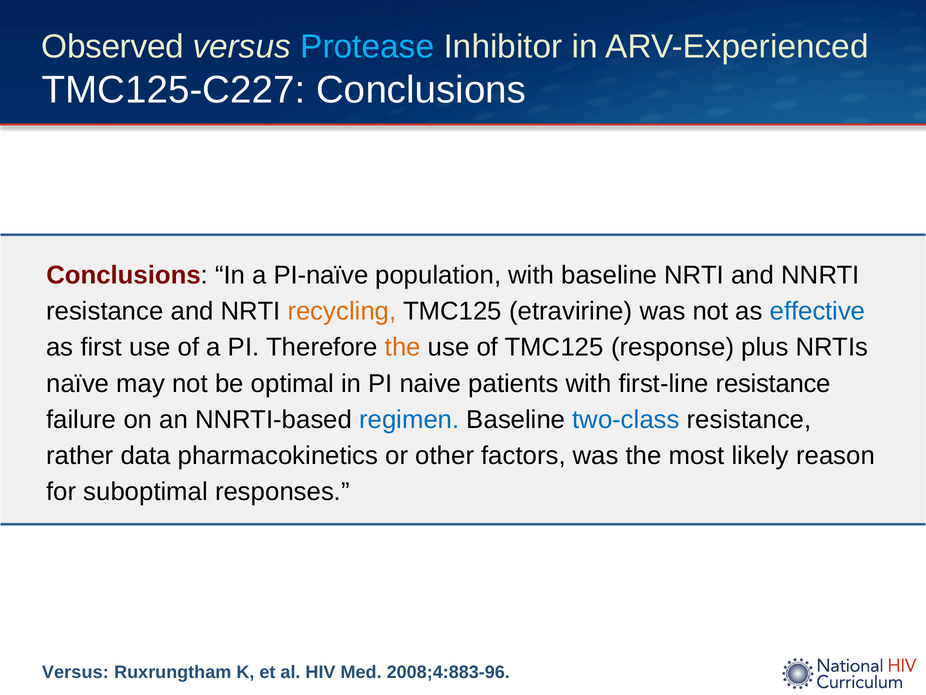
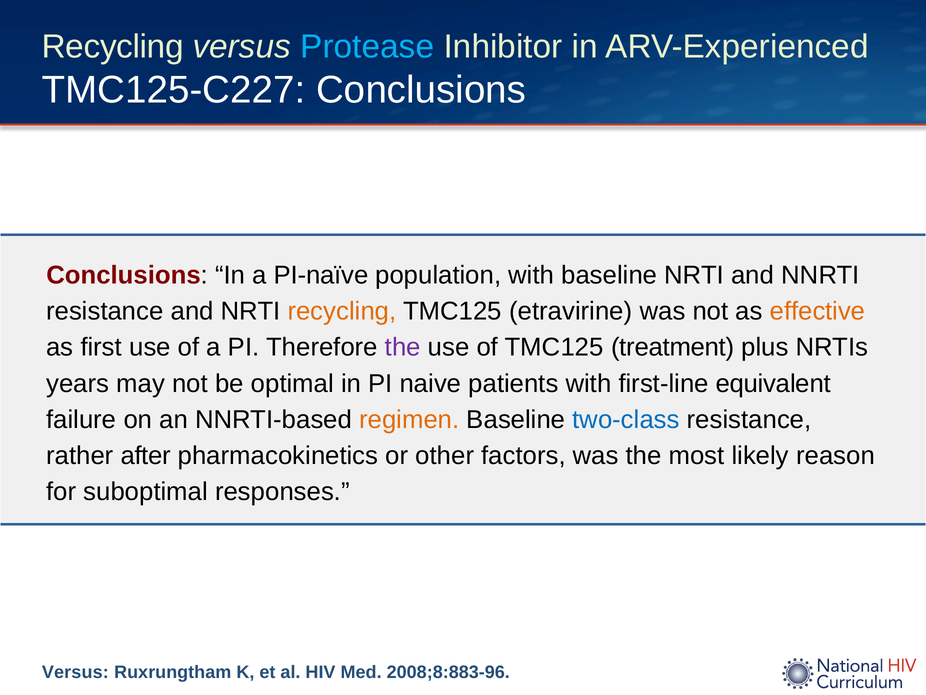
Observed: Observed -> Recycling (113, 46)
effective colour: blue -> orange (818, 311)
the colour: orange -> purple (403, 347)
response: response -> treatment (673, 347)
naïve: naïve -> years (78, 383)
first-line resistance: resistance -> equivalent (773, 383)
regimen colour: blue -> orange (409, 419)
data: data -> after (146, 455)
2008;4:883-96: 2008;4:883-96 -> 2008;8:883-96 (448, 672)
